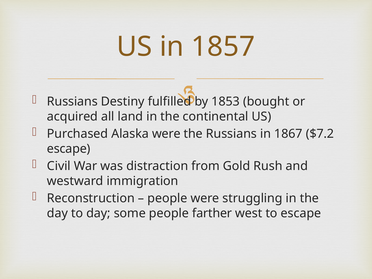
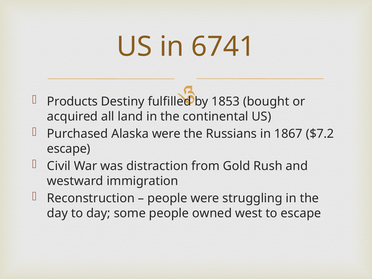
1857: 1857 -> 6741 (223, 47)
Russians: Russians -> Products (72, 102)
farther: farther -> owned (212, 213)
